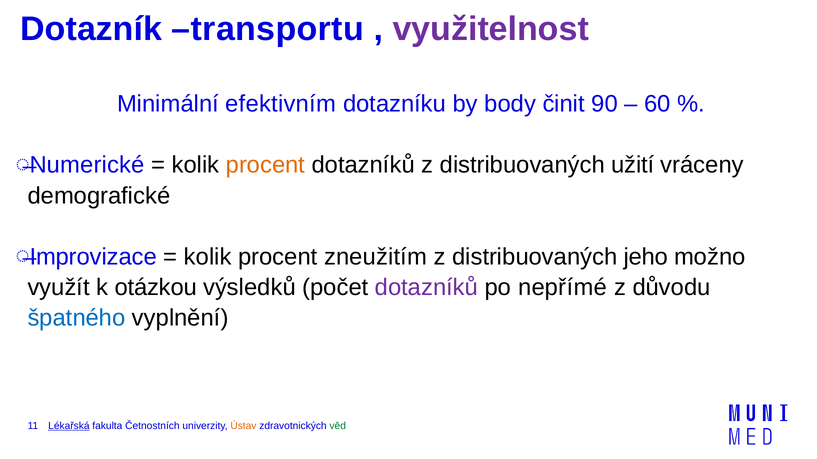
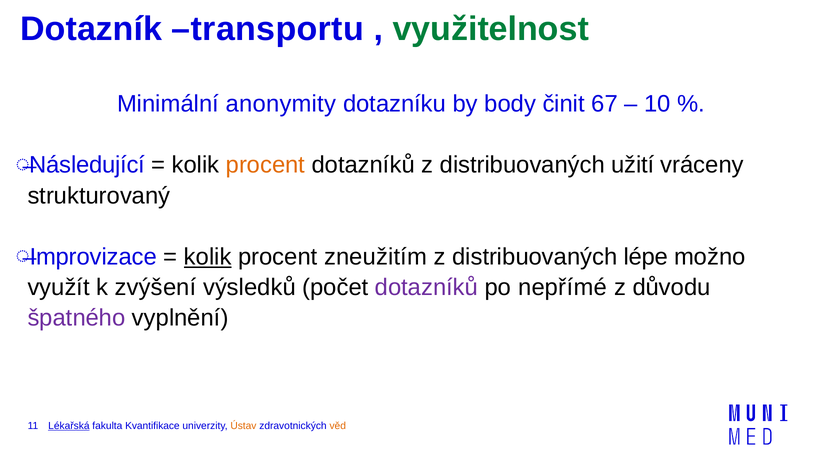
využitelnost colour: purple -> green (491, 29)
efektivním: efektivním -> anonymity (281, 104)
90: 90 -> 67 (605, 104)
60: 60 -> 10 (657, 104)
Numerické: Numerické -> Následující (87, 165)
demografické: demografické -> strukturovaný (99, 196)
kolik underline: none -> present (208, 257)
jeho: jeho -> lépe (646, 257)
otázkou: otázkou -> zvýšení (156, 288)
špatného colour: blue -> purple (77, 318)
Četnostních: Četnostních -> Kvantifikace (152, 426)
věd colour: green -> orange (338, 426)
